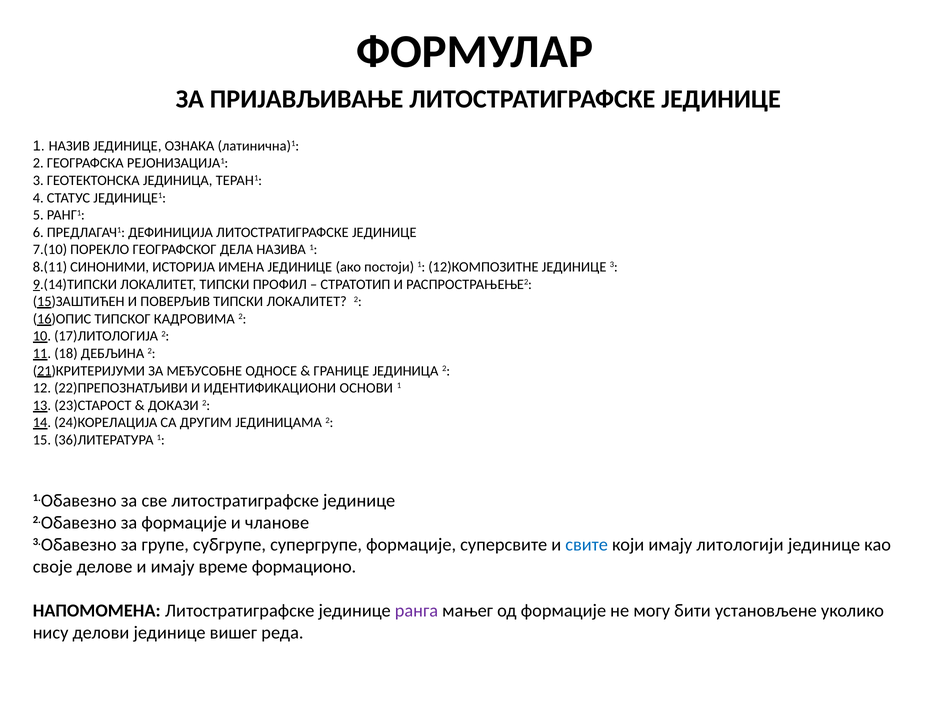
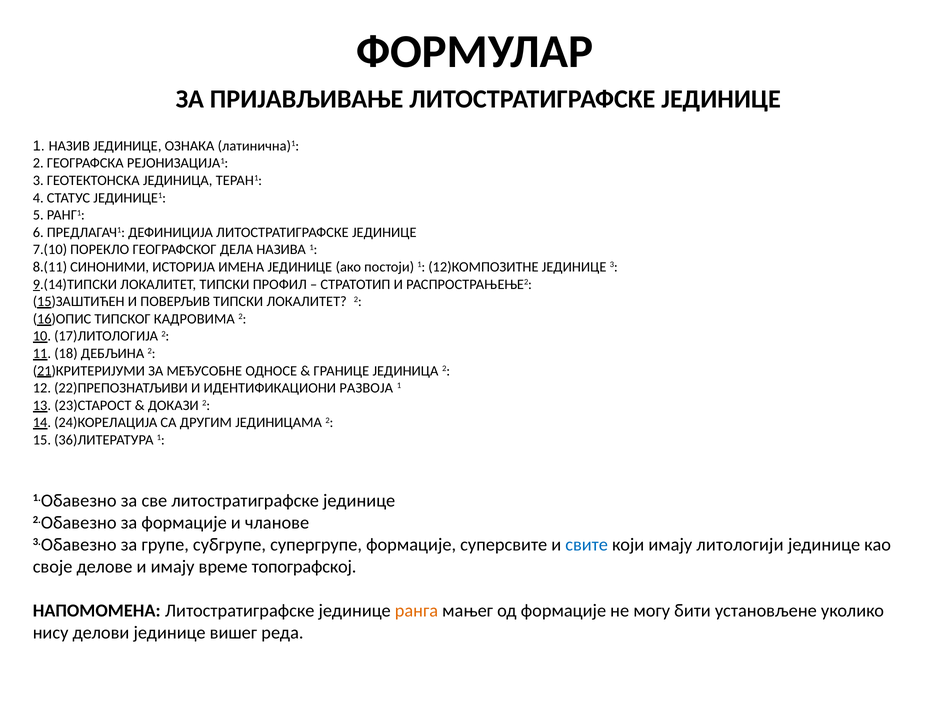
ОСНОВИ: ОСНОВИ -> РАЗВОЈА (366, 388)
формационо: формационо -> топографској (304, 566)
ранга colour: purple -> orange (416, 610)
